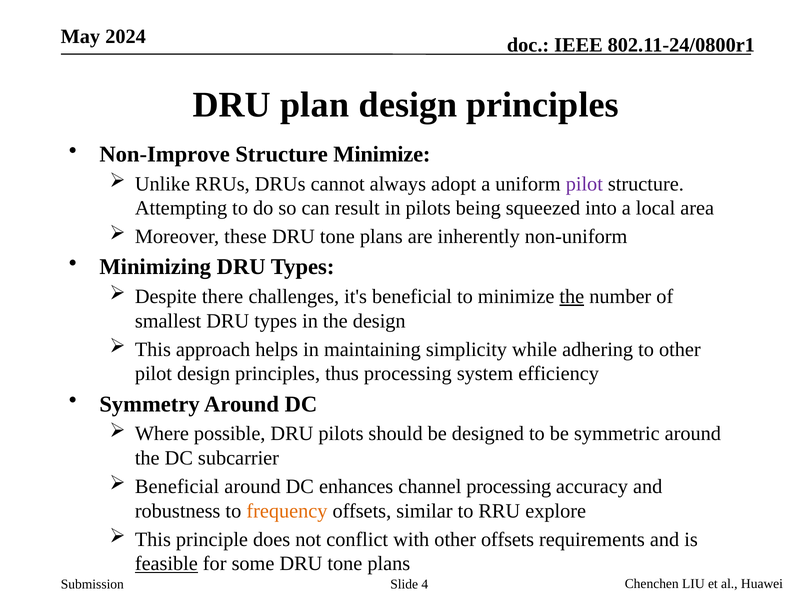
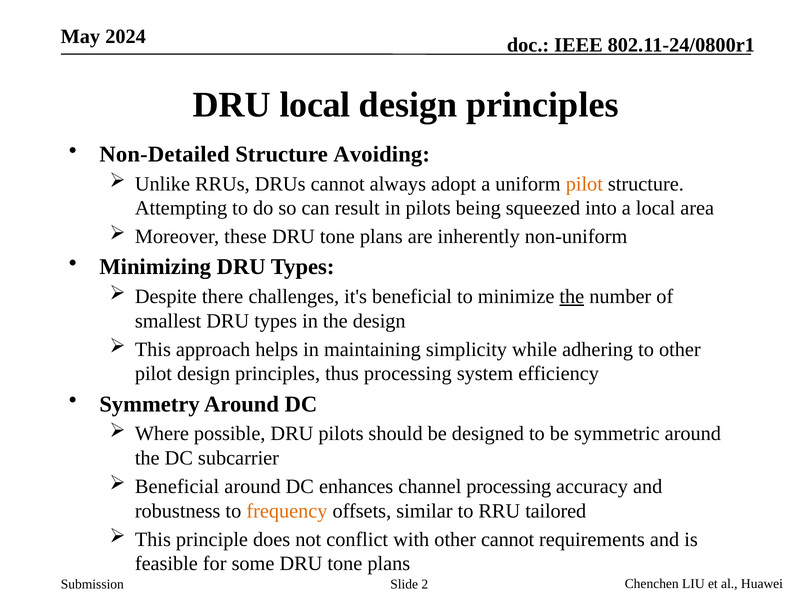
DRU plan: plan -> local (315, 105)
Non-Improve: Non-Improve -> Non-Detailed (164, 154)
Structure Minimize: Minimize -> Avoiding (382, 154)
pilot colour: purple -> orange (584, 184)
explore: explore -> tailored (556, 511)
other offsets: offsets -> cannot (508, 539)
feasible underline: present -> none (166, 564)
4: 4 -> 2 (425, 584)
